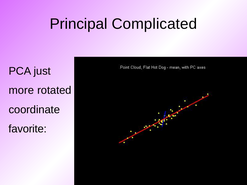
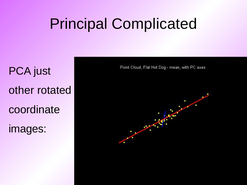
more: more -> other (21, 90)
favorite: favorite -> images (28, 129)
